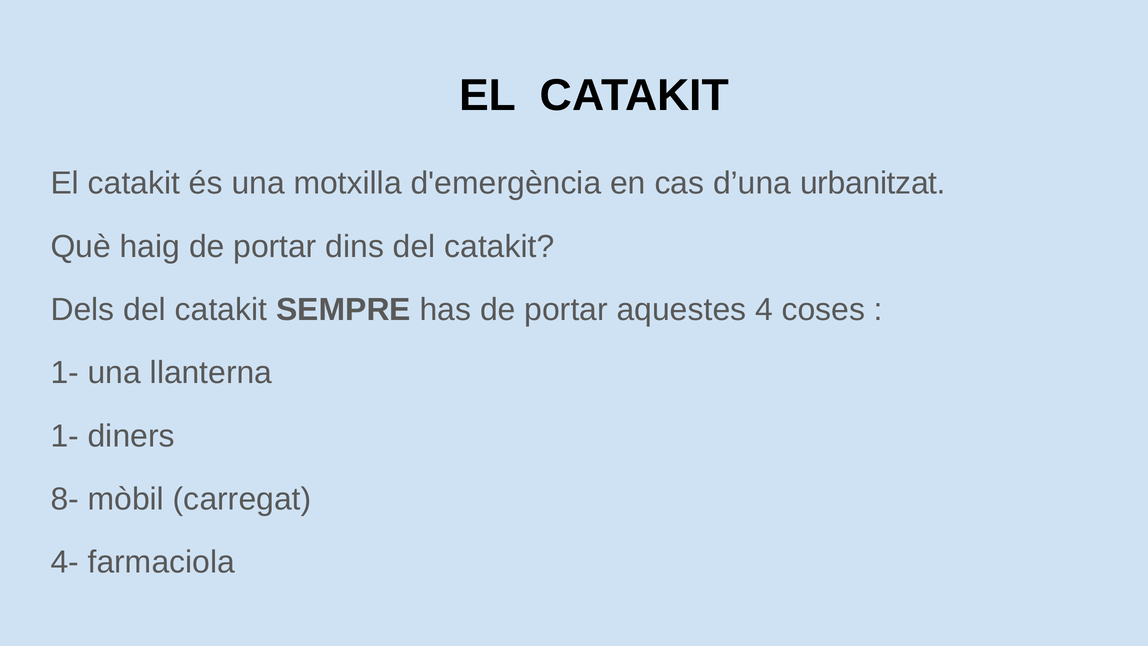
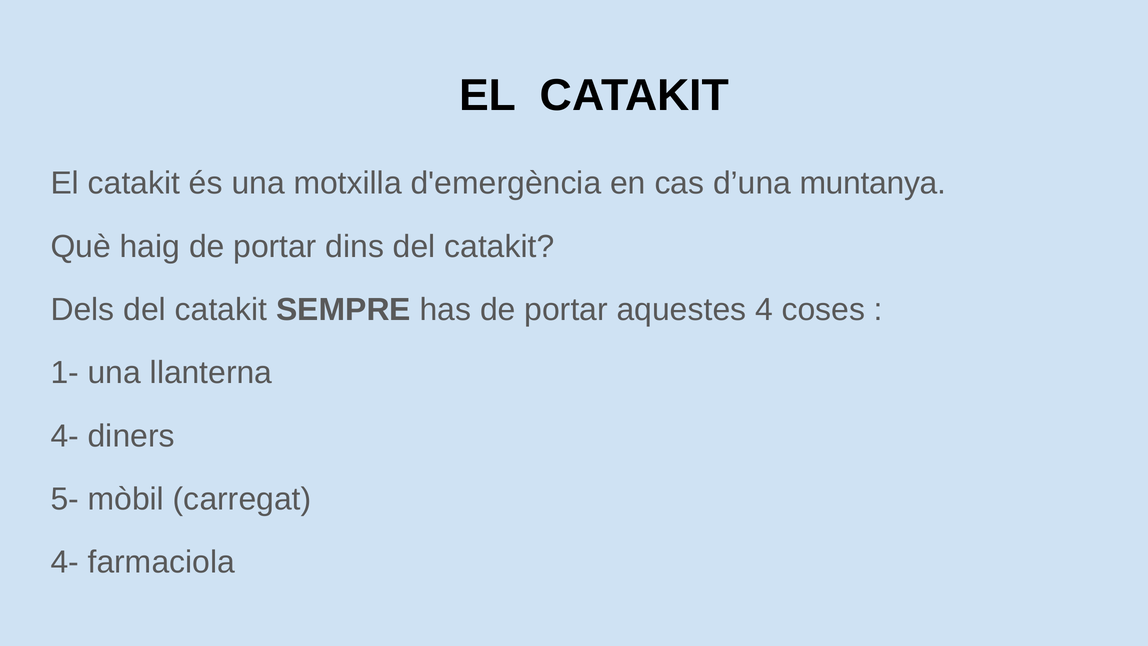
urbanitzat: urbanitzat -> muntanya (873, 183)
1-: 1- -> 4- (65, 436)
8-: 8- -> 5- (65, 499)
